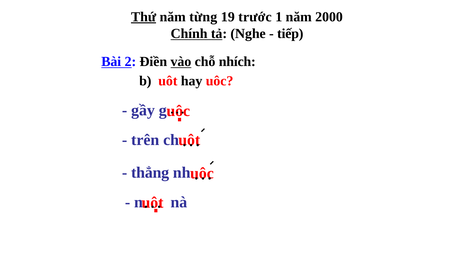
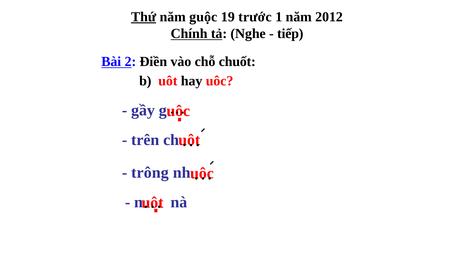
từng: từng -> guộc (203, 17)
2000: 2000 -> 2012 (329, 17)
vào underline: present -> none (181, 62)
nhích: nhích -> chuốt (237, 62)
thẳng: thẳng -> trông (150, 172)
